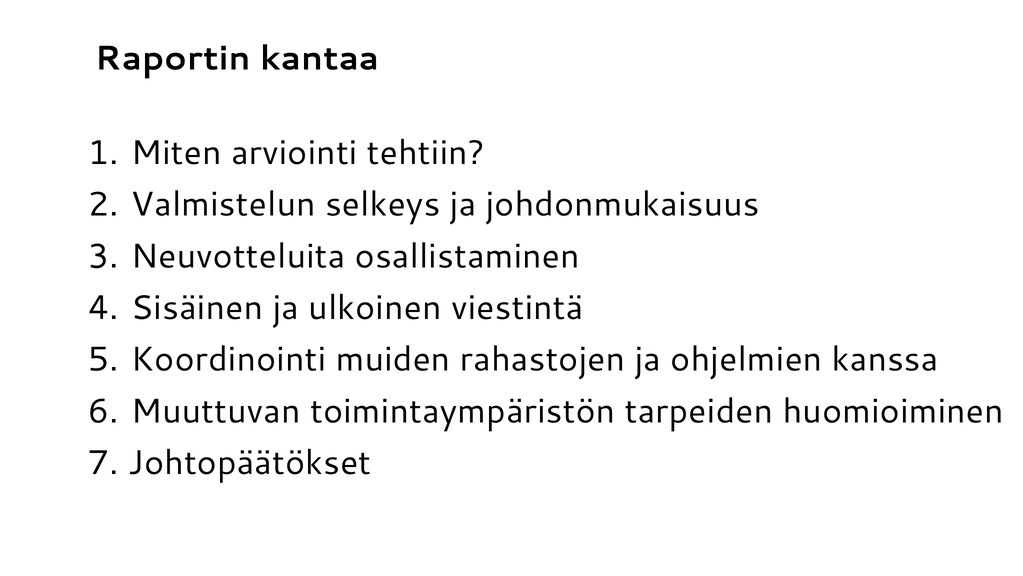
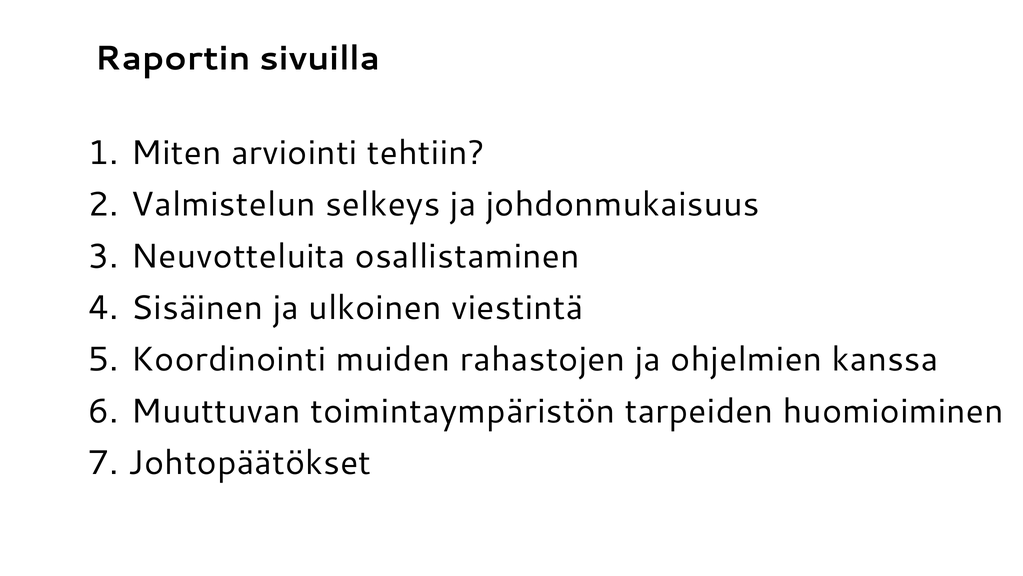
kantaa: kantaa -> sivuilla (320, 58)
